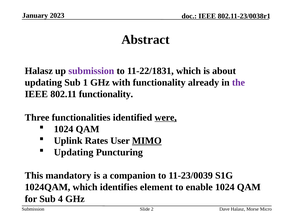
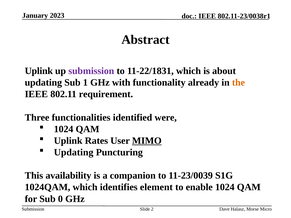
Halasz: Halasz -> Uplink (39, 71)
the colour: purple -> orange (238, 83)
802.11 functionality: functionality -> requirement (106, 94)
were underline: present -> none (166, 118)
mandatory: mandatory -> availability (68, 176)
4: 4 -> 0 (60, 199)
